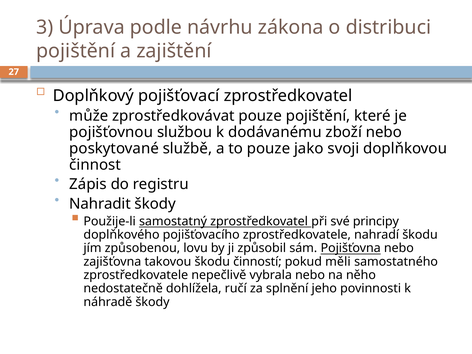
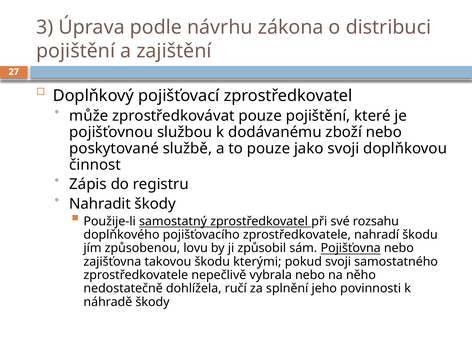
principy: principy -> rozsahu (376, 221)
činností: činností -> kterými (257, 262)
pokud měli: měli -> svoji (338, 262)
